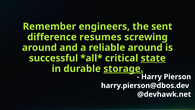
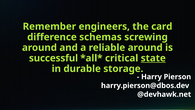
sent: sent -> card (162, 26)
resumes: resumes -> schemas (100, 37)
storage underline: present -> none (123, 69)
